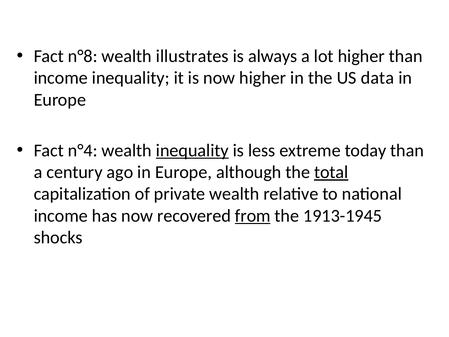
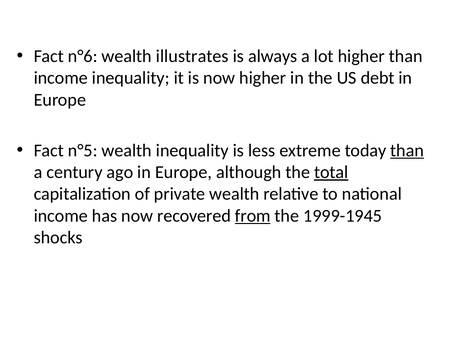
n°8: n°8 -> n°6 (83, 56)
data: data -> debt (378, 78)
n°4: n°4 -> n°5 (83, 150)
inequality underline: present -> none (192, 150)
than underline: none -> present (407, 150)
1913-1945: 1913-1945 -> 1999-1945 (343, 216)
